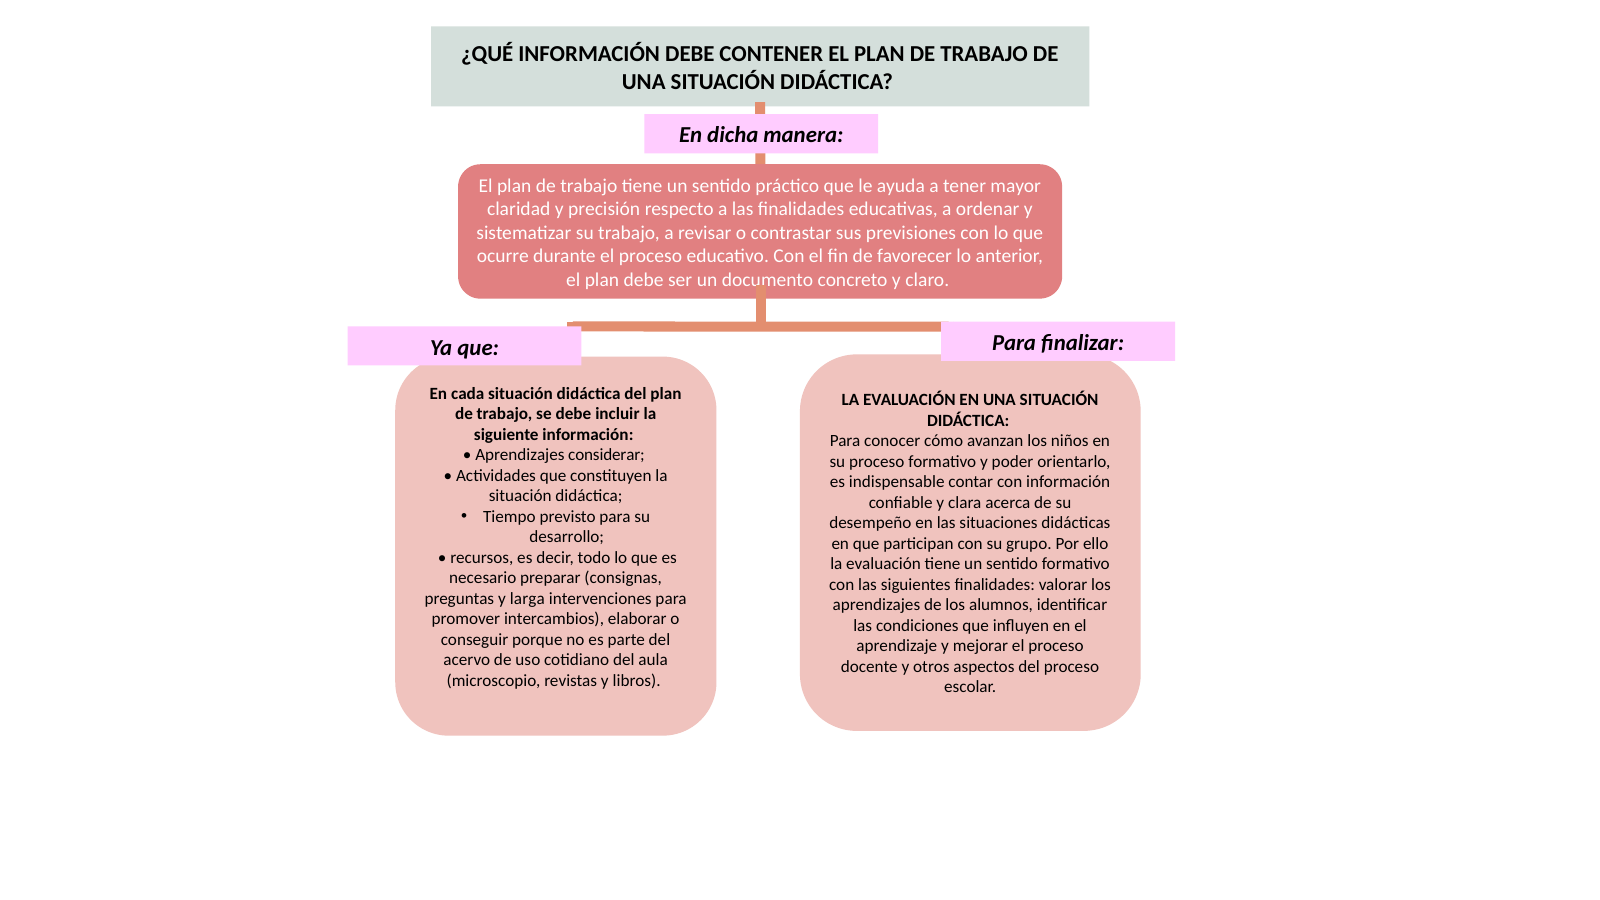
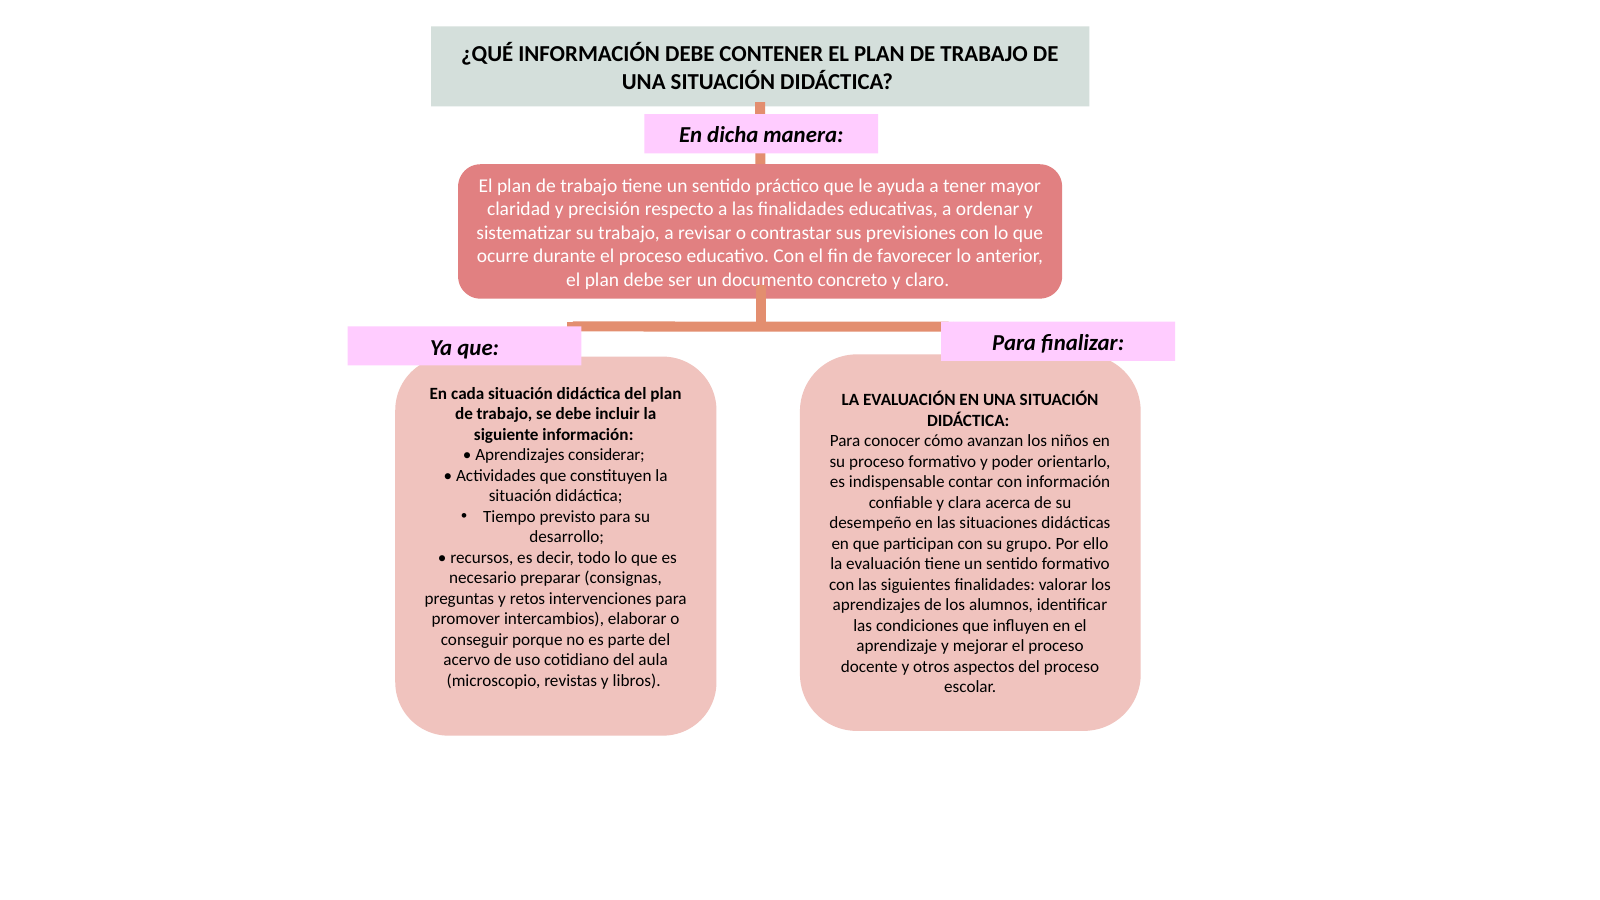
larga: larga -> retos (528, 599)
